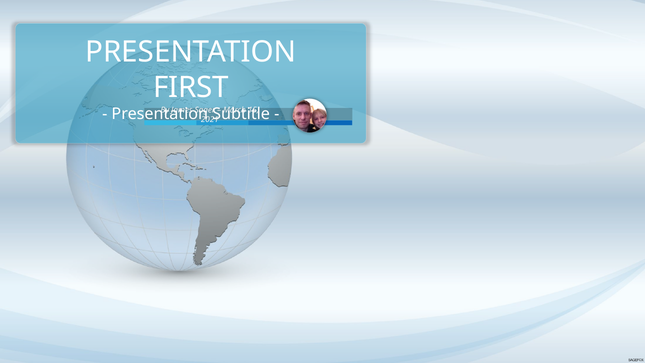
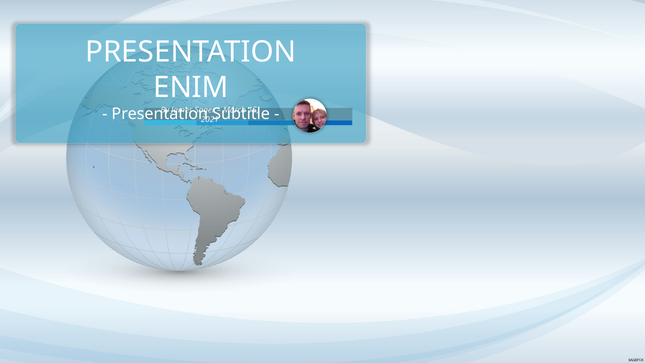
FIRST: FIRST -> ENIM (191, 88)
